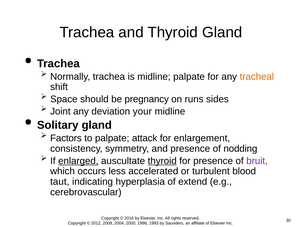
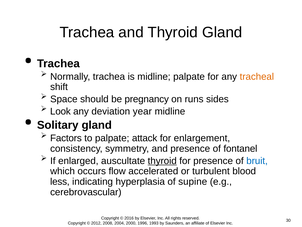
Joint: Joint -> Look (60, 111)
your: your -> year (142, 111)
nodding: nodding -> fontanel (240, 148)
enlarged underline: present -> none (78, 160)
bruit colour: purple -> blue (257, 160)
less: less -> flow (117, 171)
taut: taut -> less (60, 181)
extend: extend -> supine (193, 181)
